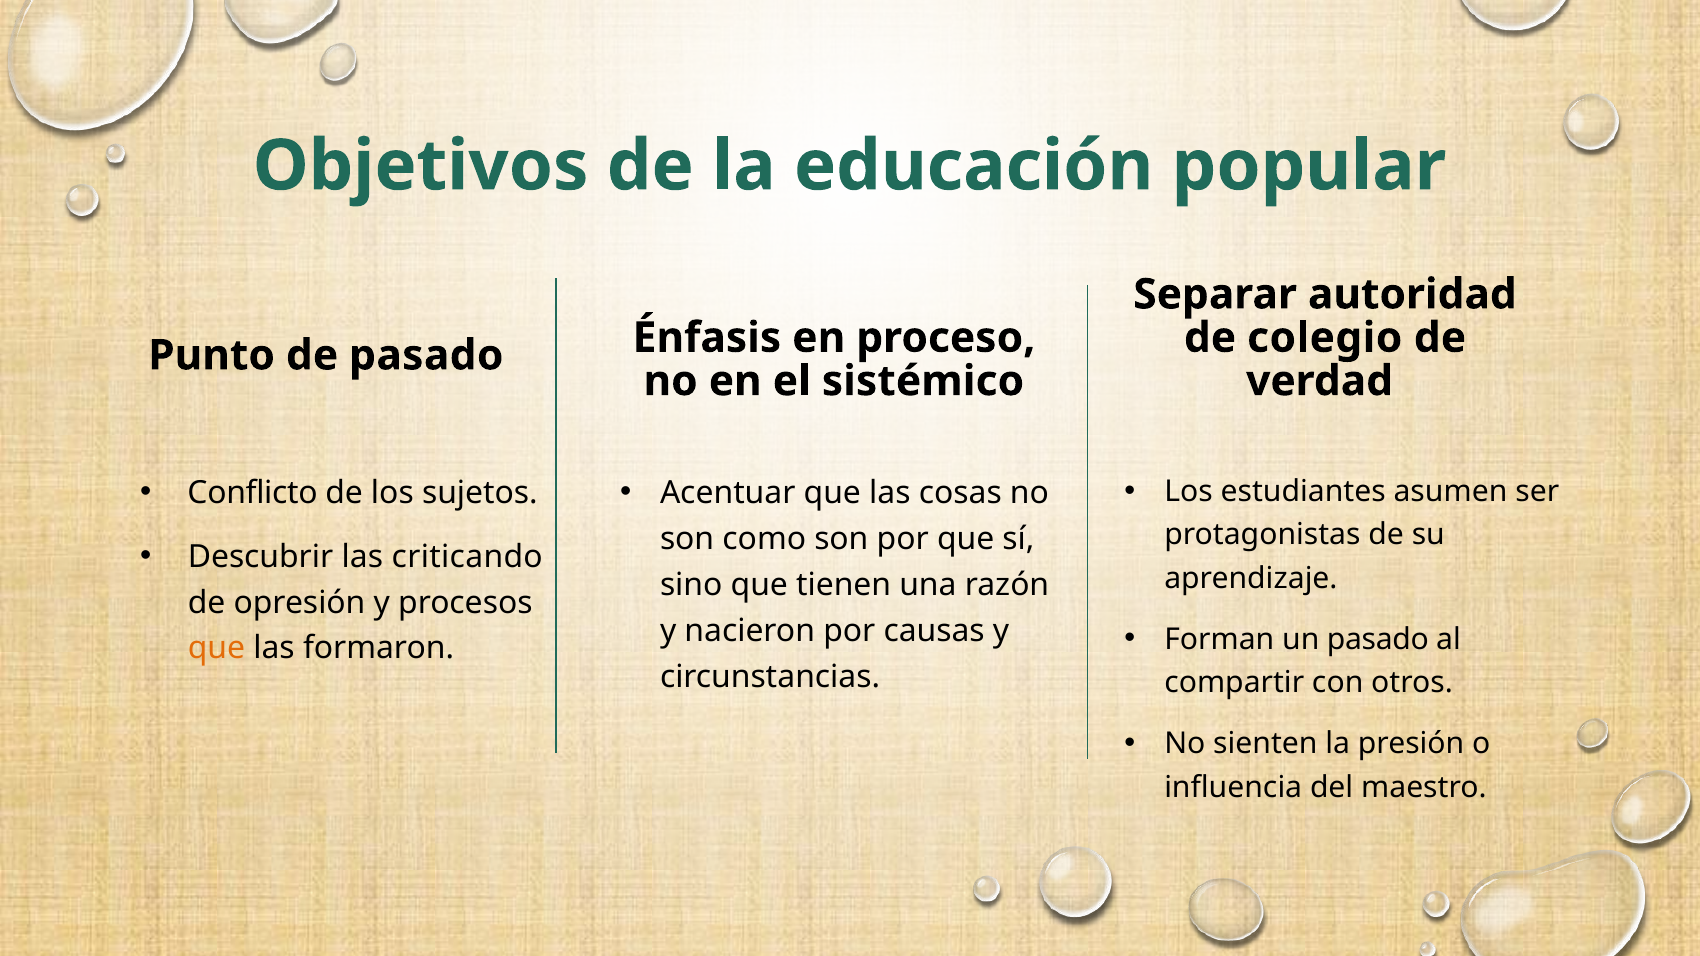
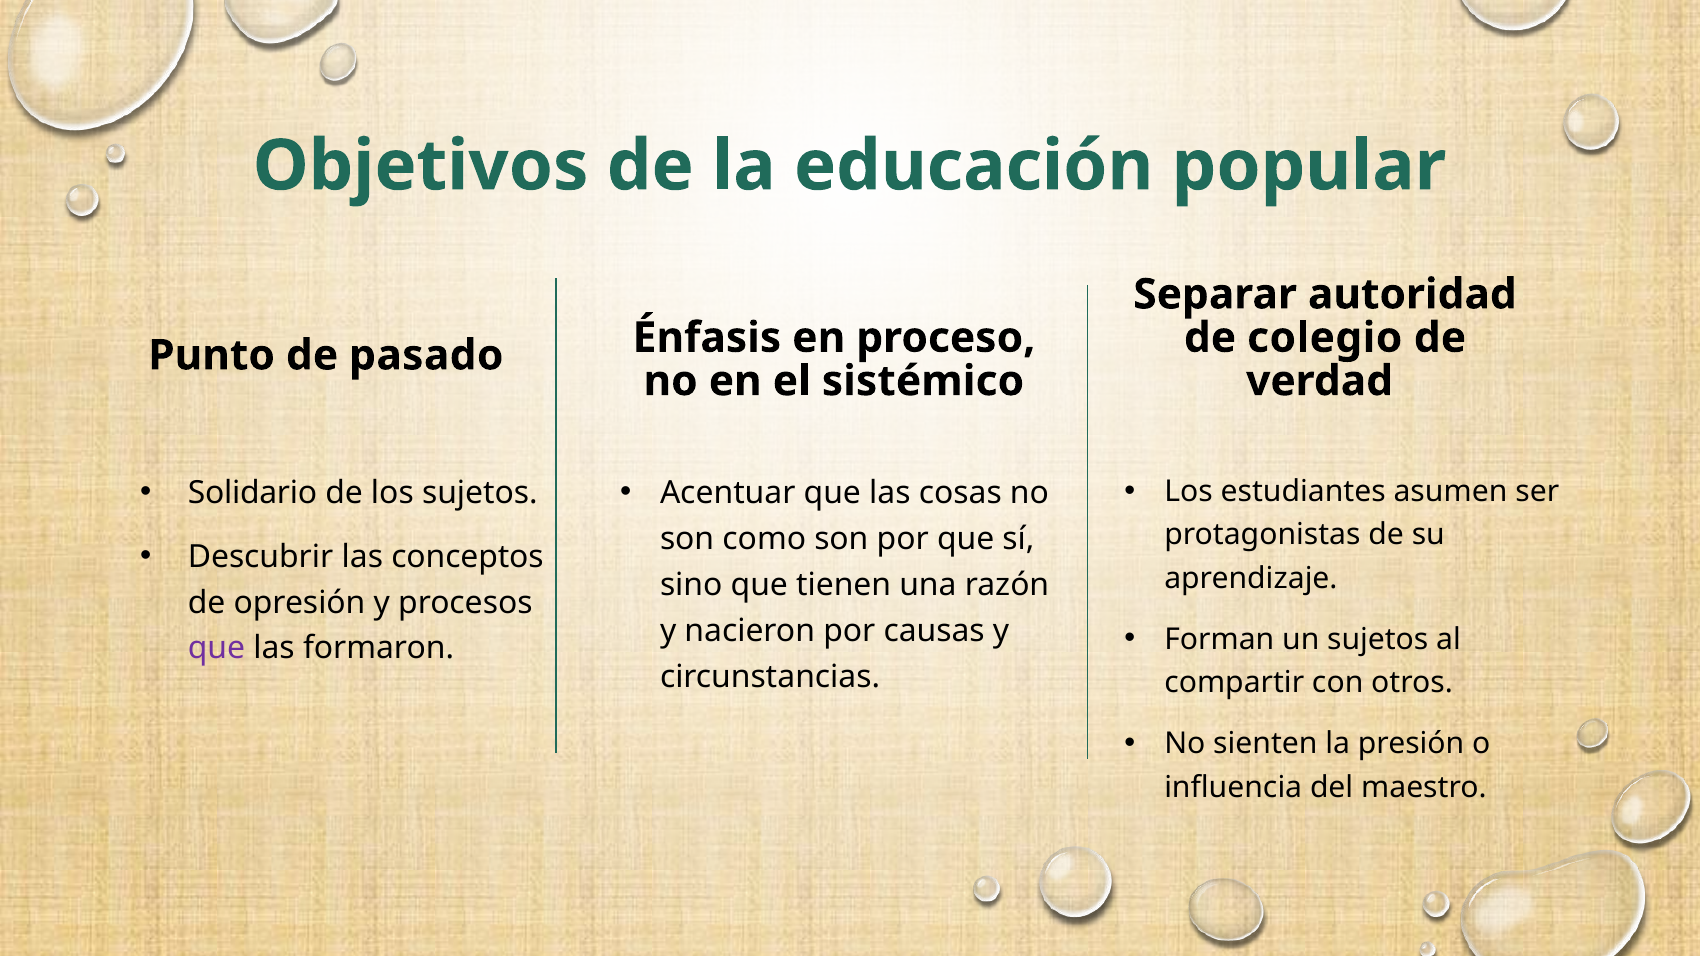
Conflicto: Conflicto -> Solidario (253, 493)
criticando: criticando -> conceptos (467, 557)
un pasado: pasado -> sujetos (1378, 640)
que colour: orange -> purple (216, 649)
